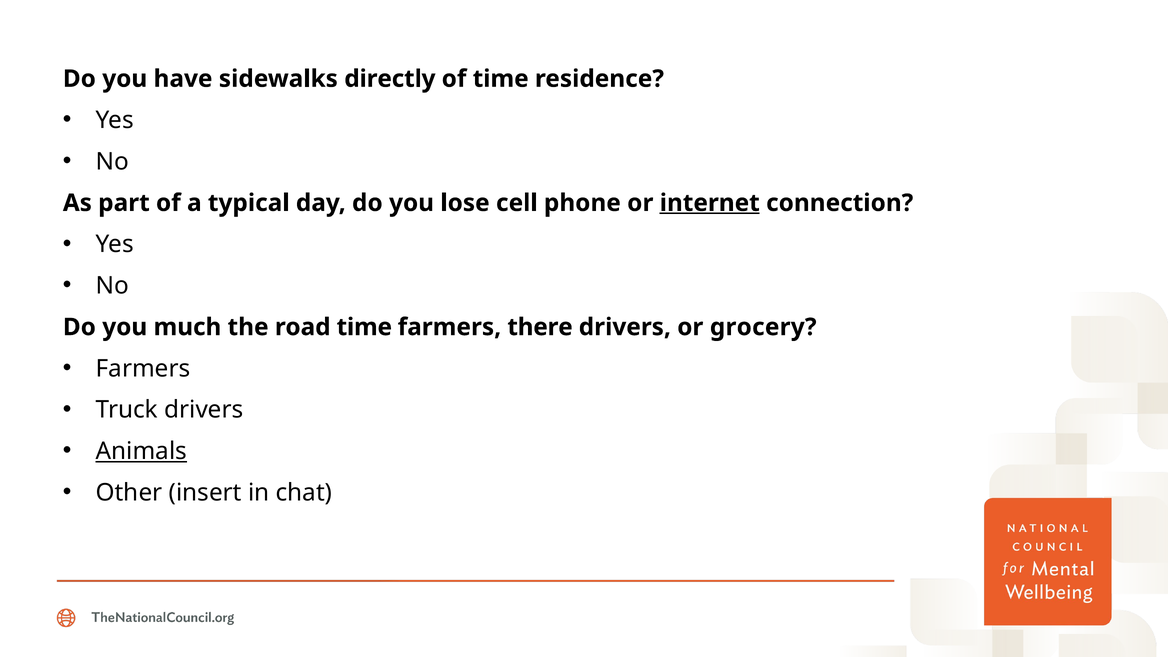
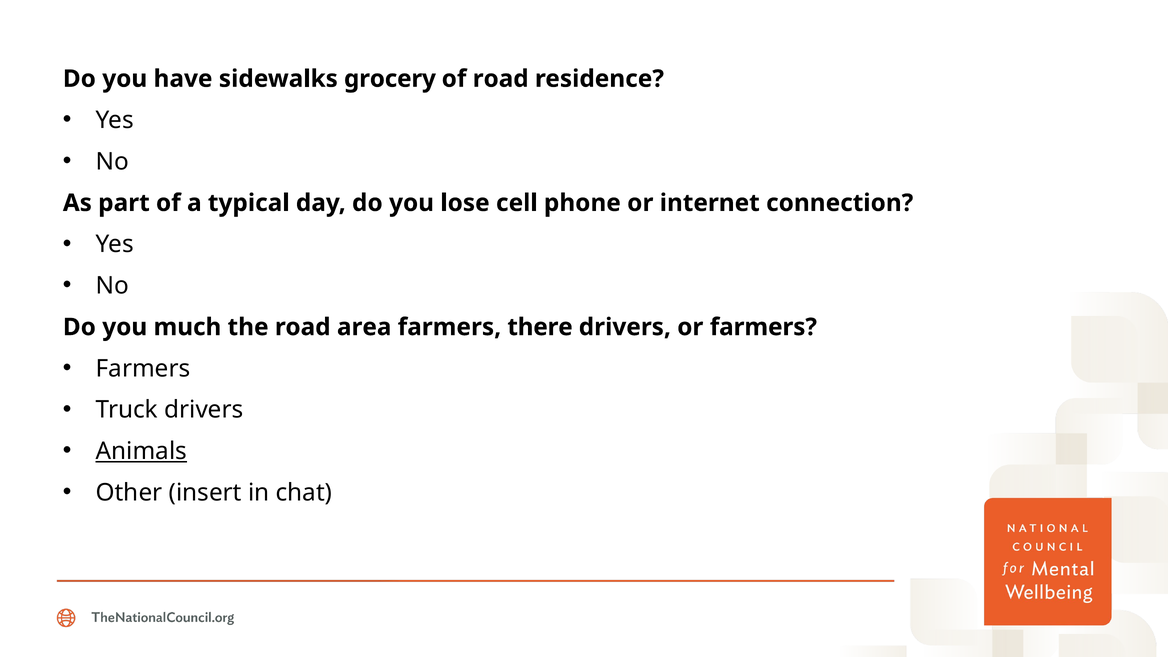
directly: directly -> grocery (390, 79)
of time: time -> road (501, 79)
internet underline: present -> none (710, 203)
road time: time -> area (364, 327)
or grocery: grocery -> farmers (763, 327)
